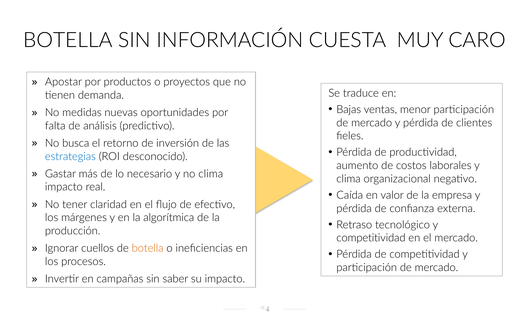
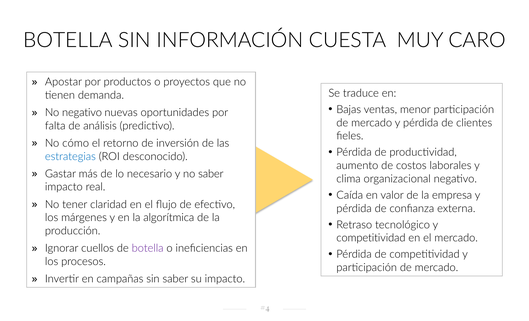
No medidas: medidas -> negativo (82, 113)
busca: busca -> cómo (76, 143)
no clima: clima -> saber (211, 174)
botella colour: orange -> purple (148, 248)
